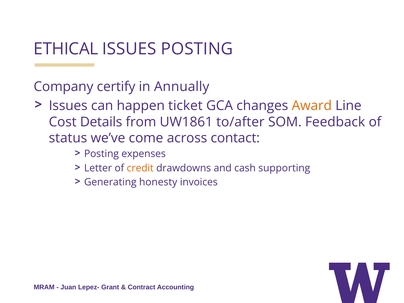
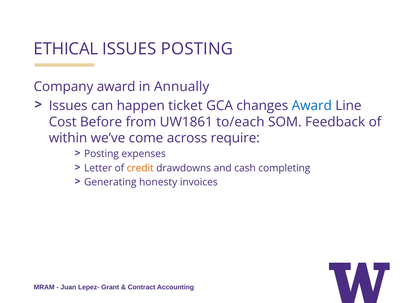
Company certify: certify -> award (116, 87)
Award colour: orange -> blue (312, 106)
Details: Details -> Before (101, 122)
to/after: to/after -> to/each (240, 122)
status: status -> within (68, 138)
contact: contact -> require (235, 138)
supporting: supporting -> completing (284, 168)
